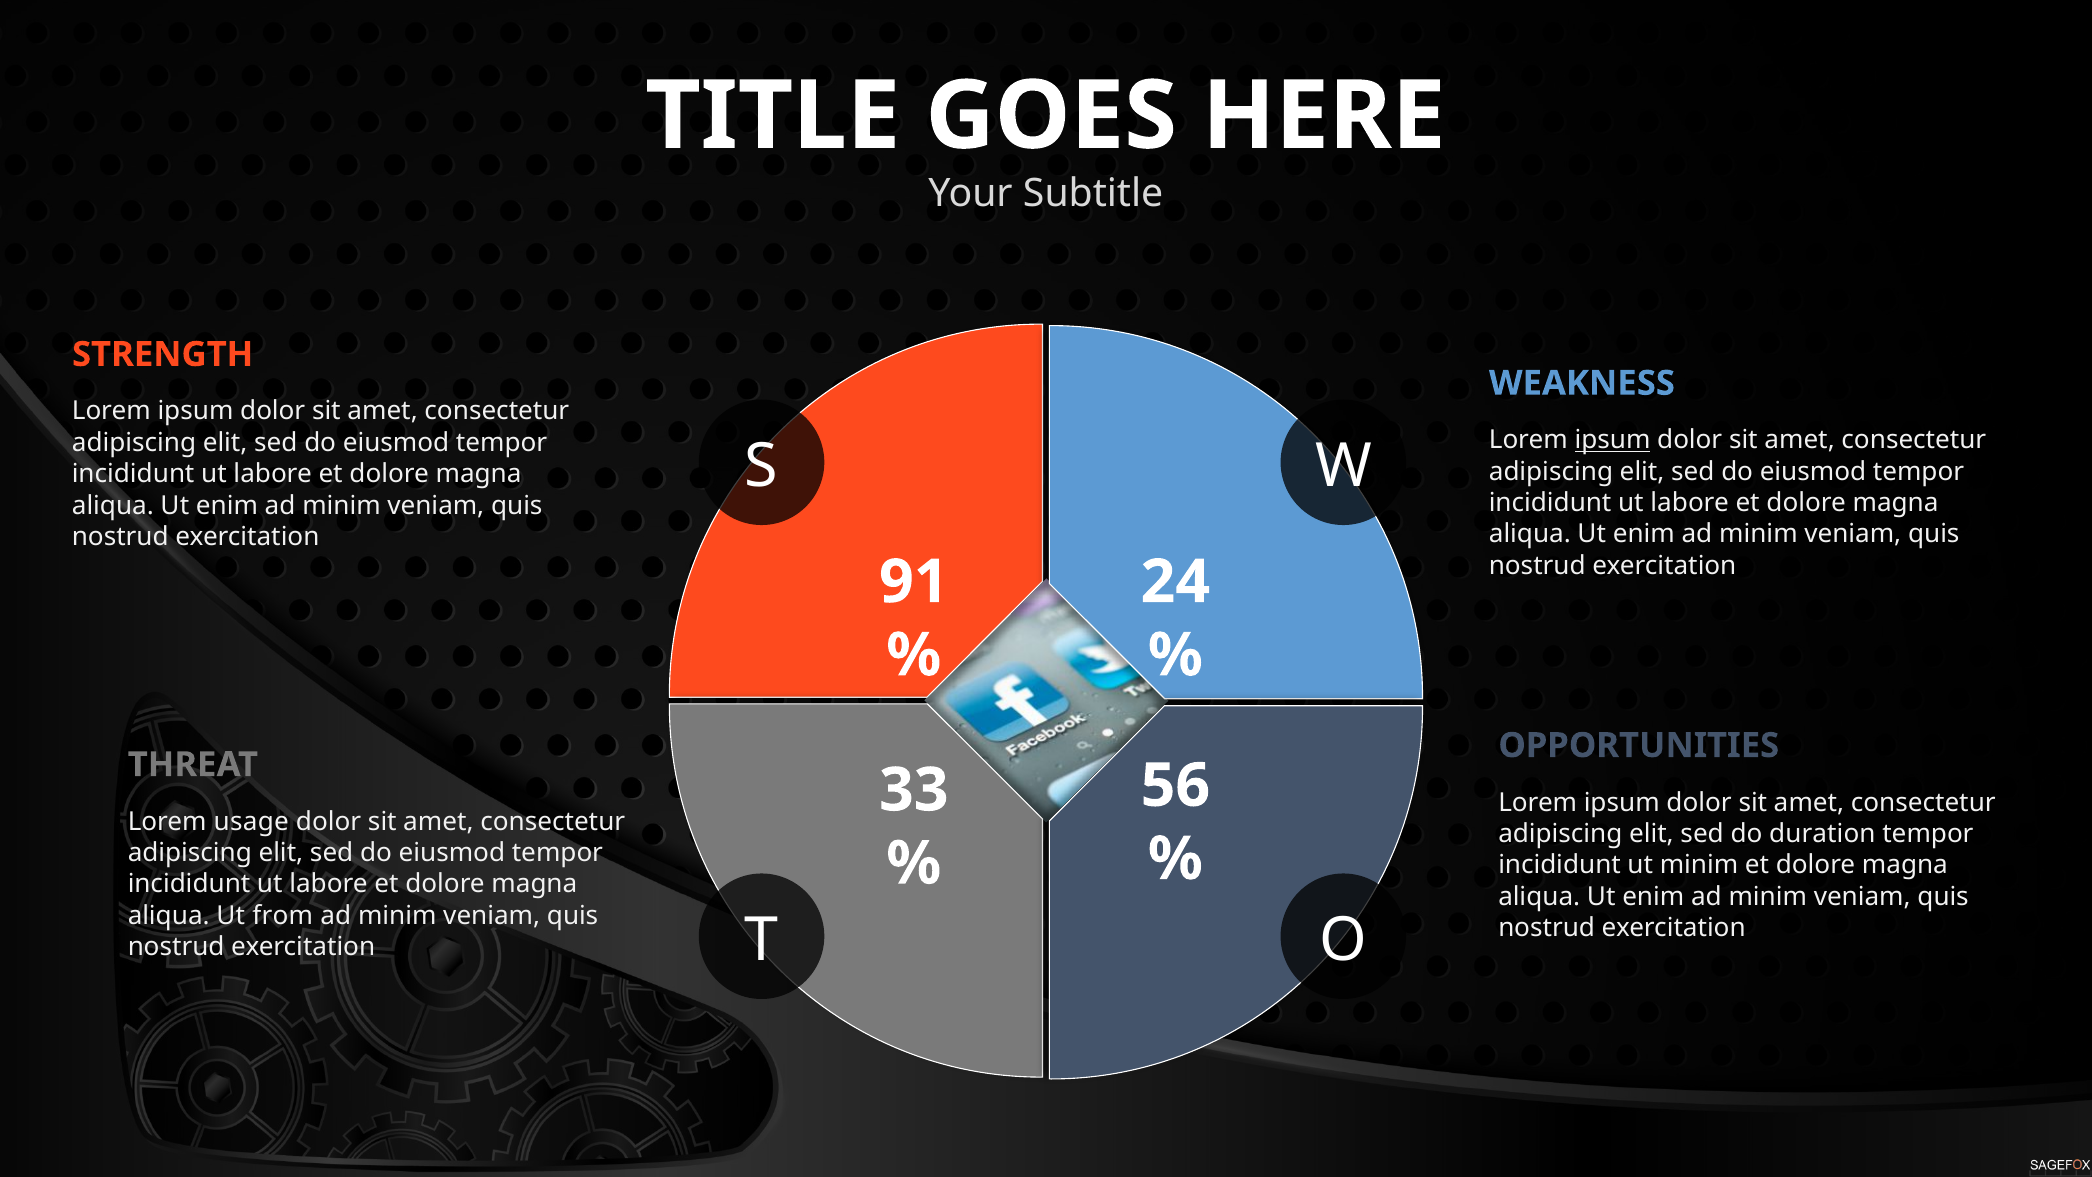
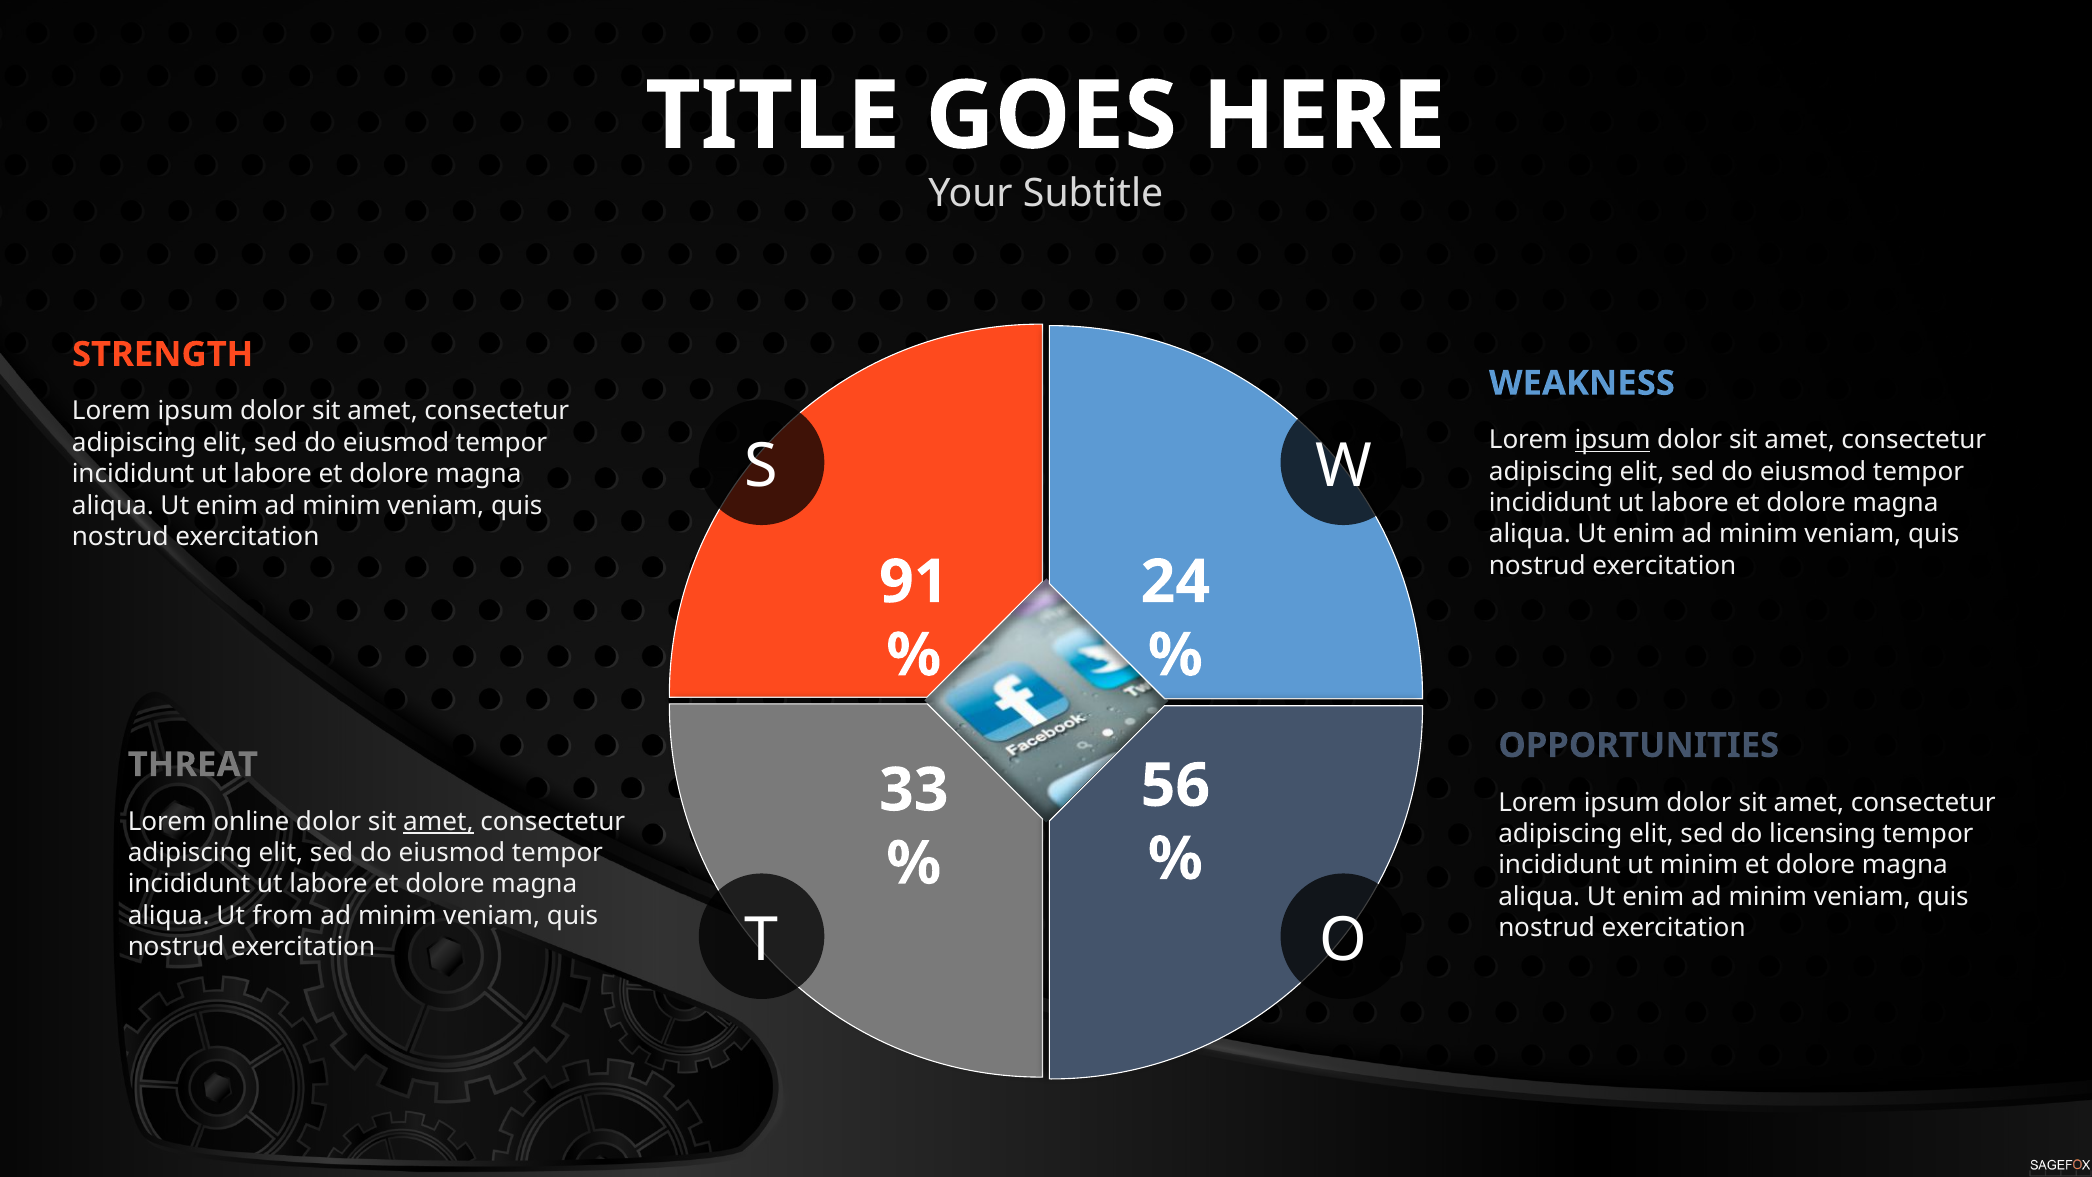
usage: usage -> online (251, 821)
amet underline: none -> present (438, 821)
duration: duration -> licensing (1823, 834)
